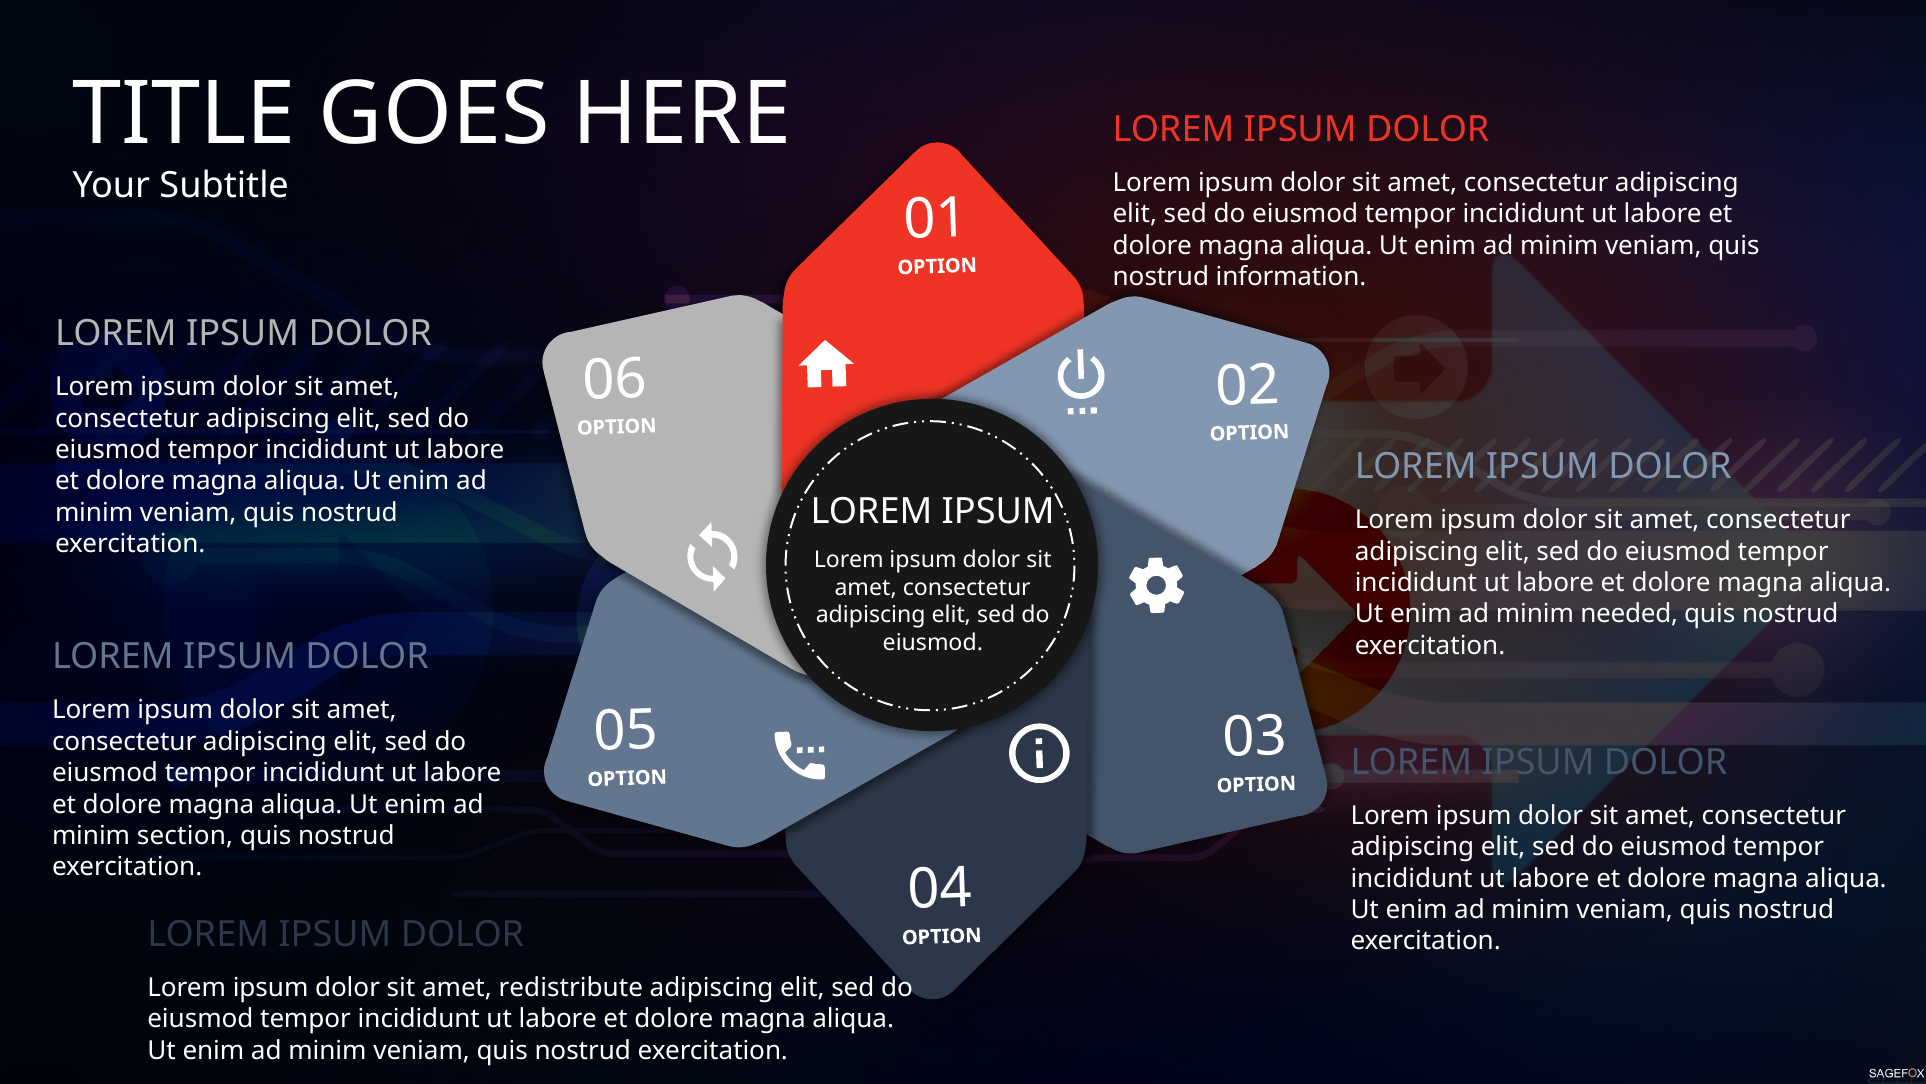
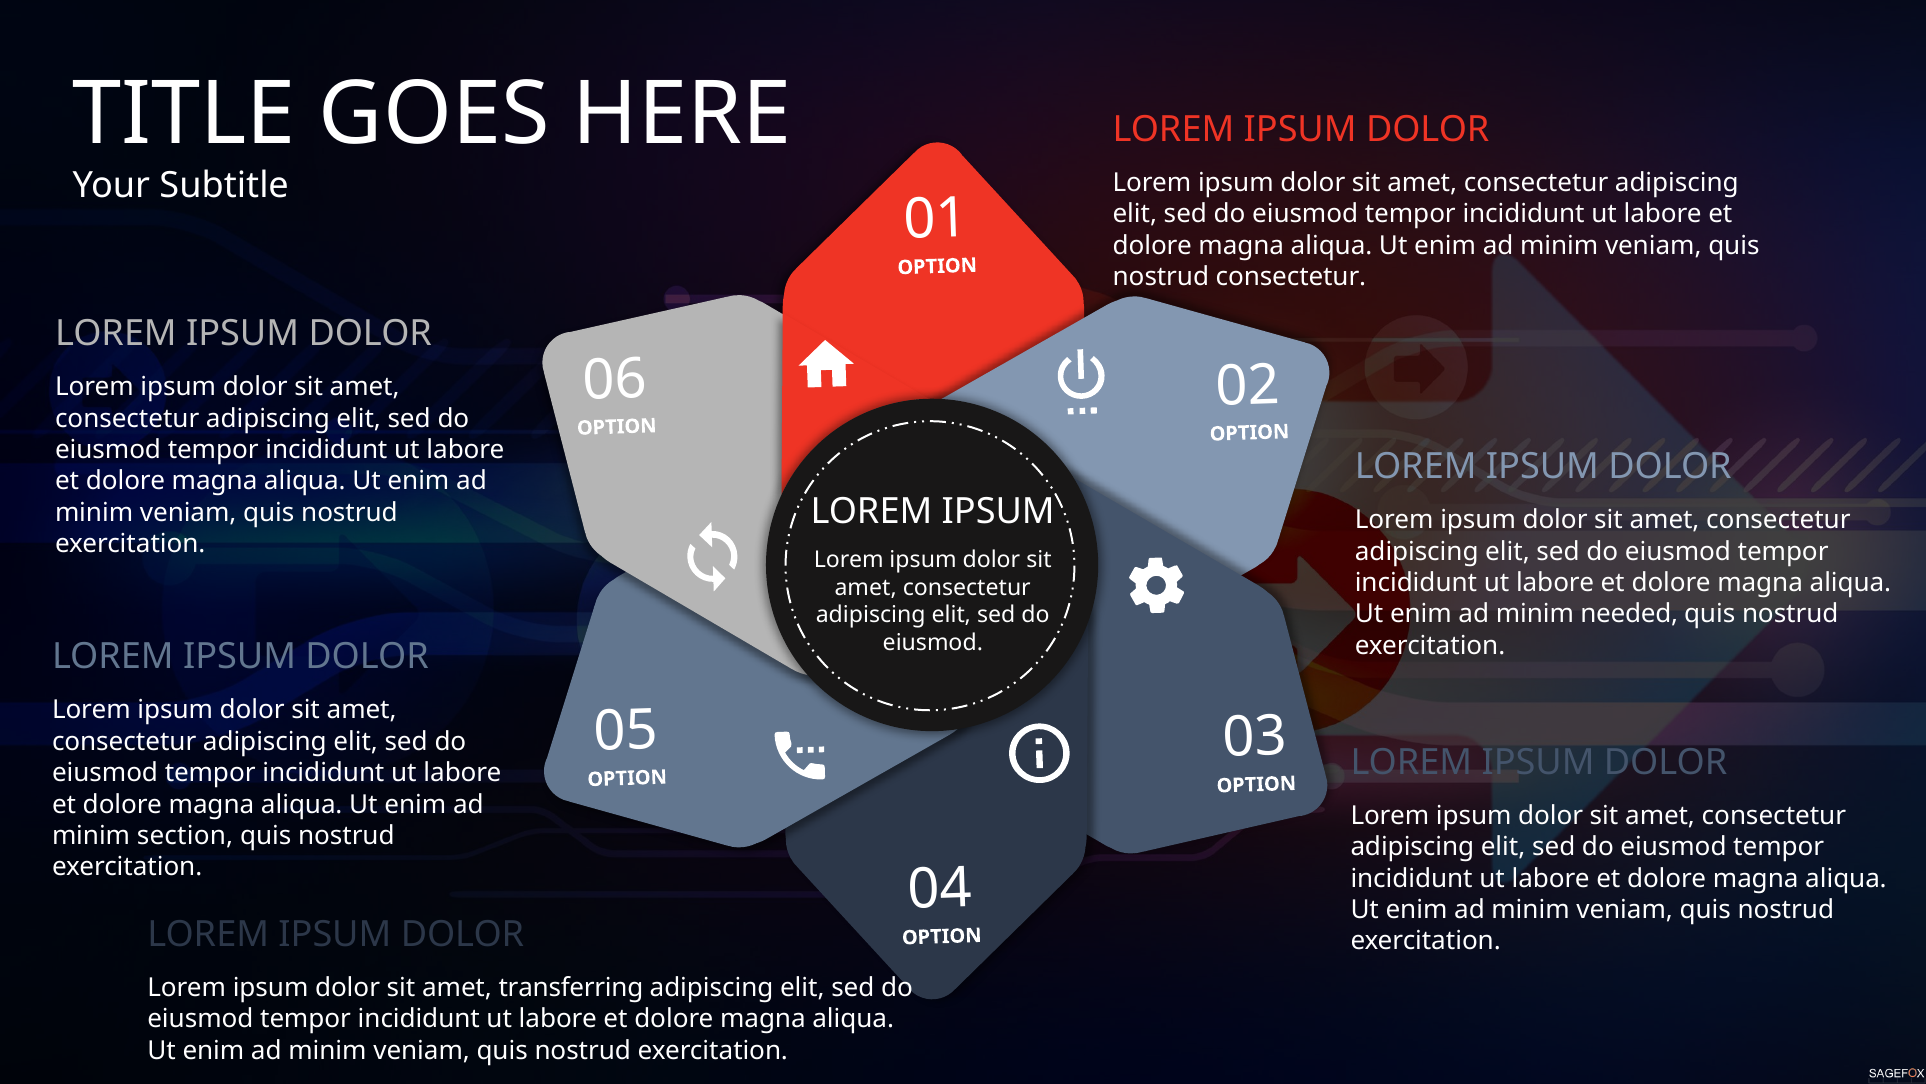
nostrud information: information -> consectetur (1291, 277)
redistribute: redistribute -> transferring (571, 987)
